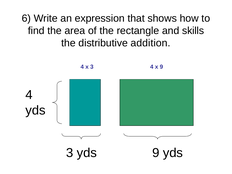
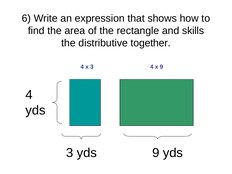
addition: addition -> together (151, 43)
